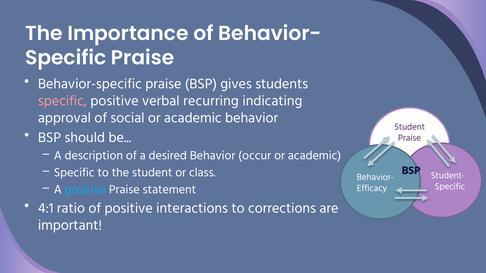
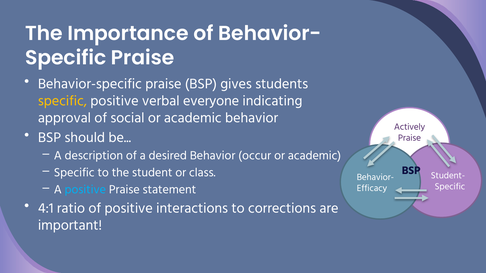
specific colour: pink -> yellow (62, 101)
recurring: recurring -> everyone (211, 101)
Student: Student -> Actively (410, 127)
